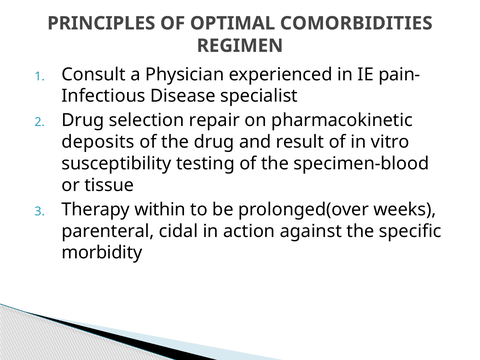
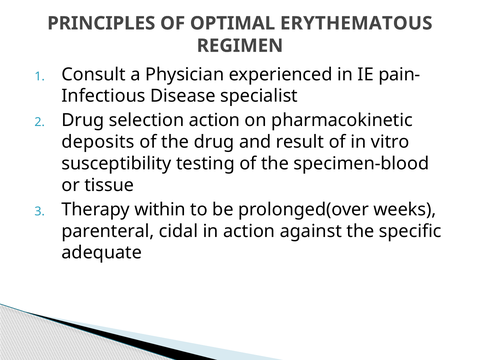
COMORBIDITIES: COMORBIDITIES -> ERYTHEMATOUS (356, 23)
selection repair: repair -> action (214, 120)
morbidity: morbidity -> adequate (102, 253)
